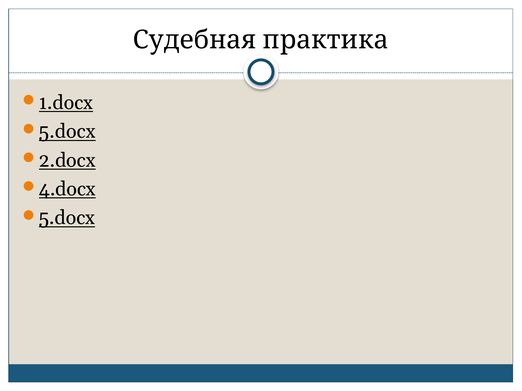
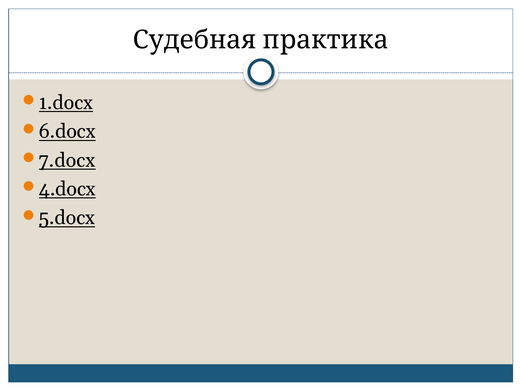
5.docx: 5.docx -> 6.docx (67, 132)
2.docx: 2.docx -> 7.docx (67, 160)
